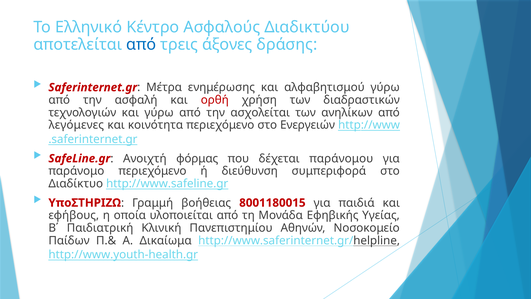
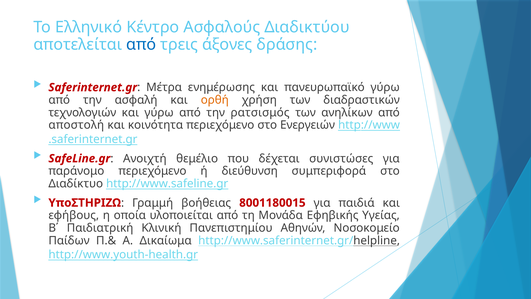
αλφαβητισμού: αλφαβητισμού -> πανευρωπαϊκό (324, 87)
ορθή colour: red -> orange (215, 100)
ασχολείται: ασχολείται -> ρατσισμός (260, 112)
λεγόμενες: λεγόμενες -> αποστολή (76, 125)
φόρμας: φόρμας -> θεμέλιο (197, 158)
παράνομου: παράνομου -> συνιστώσες (341, 158)
